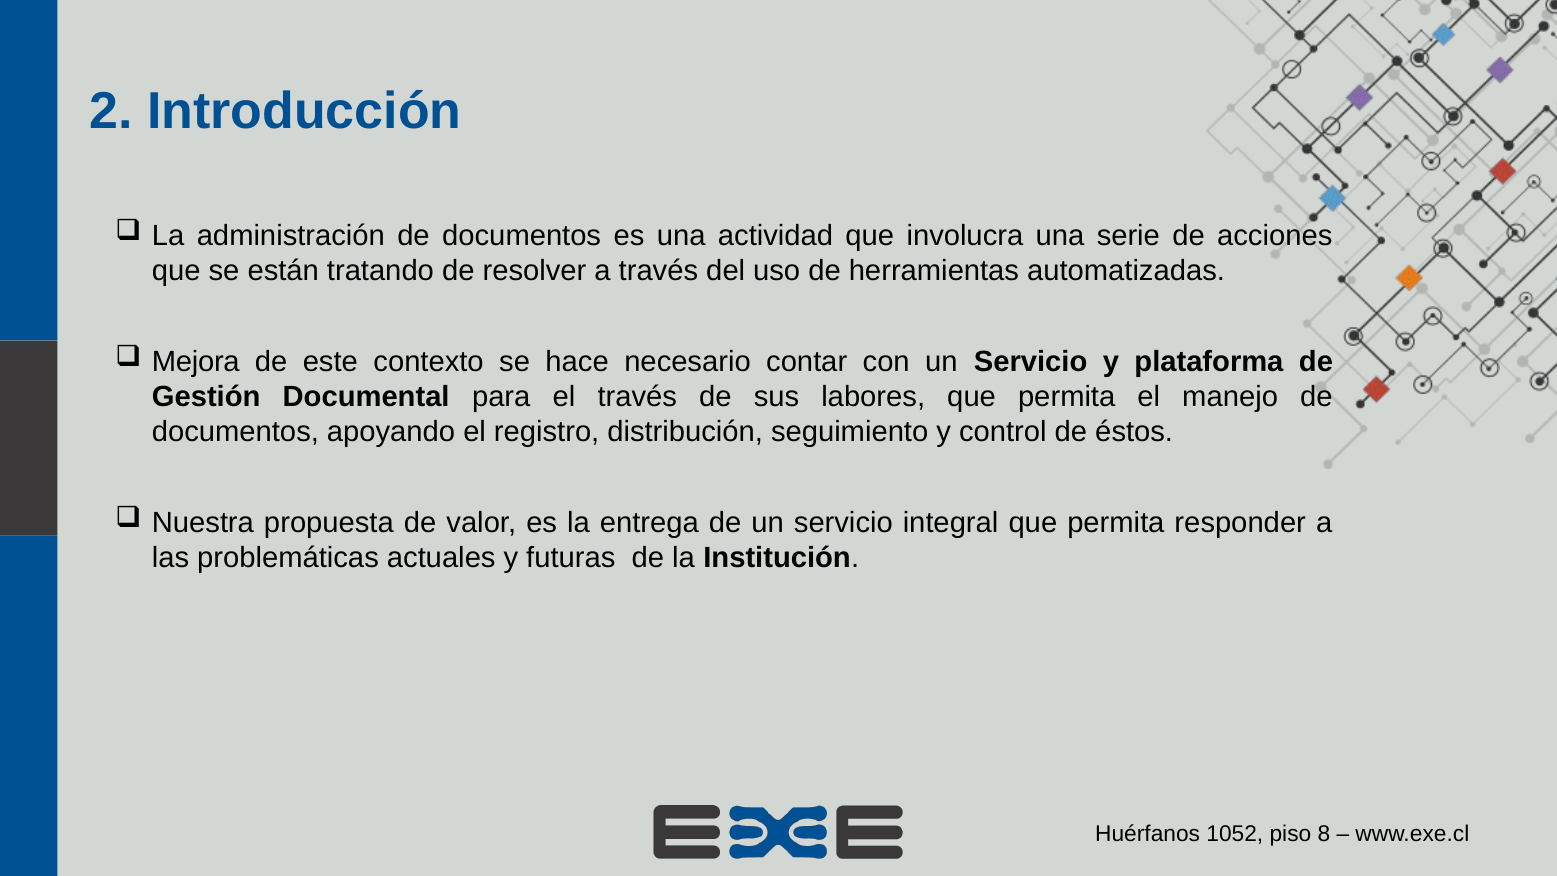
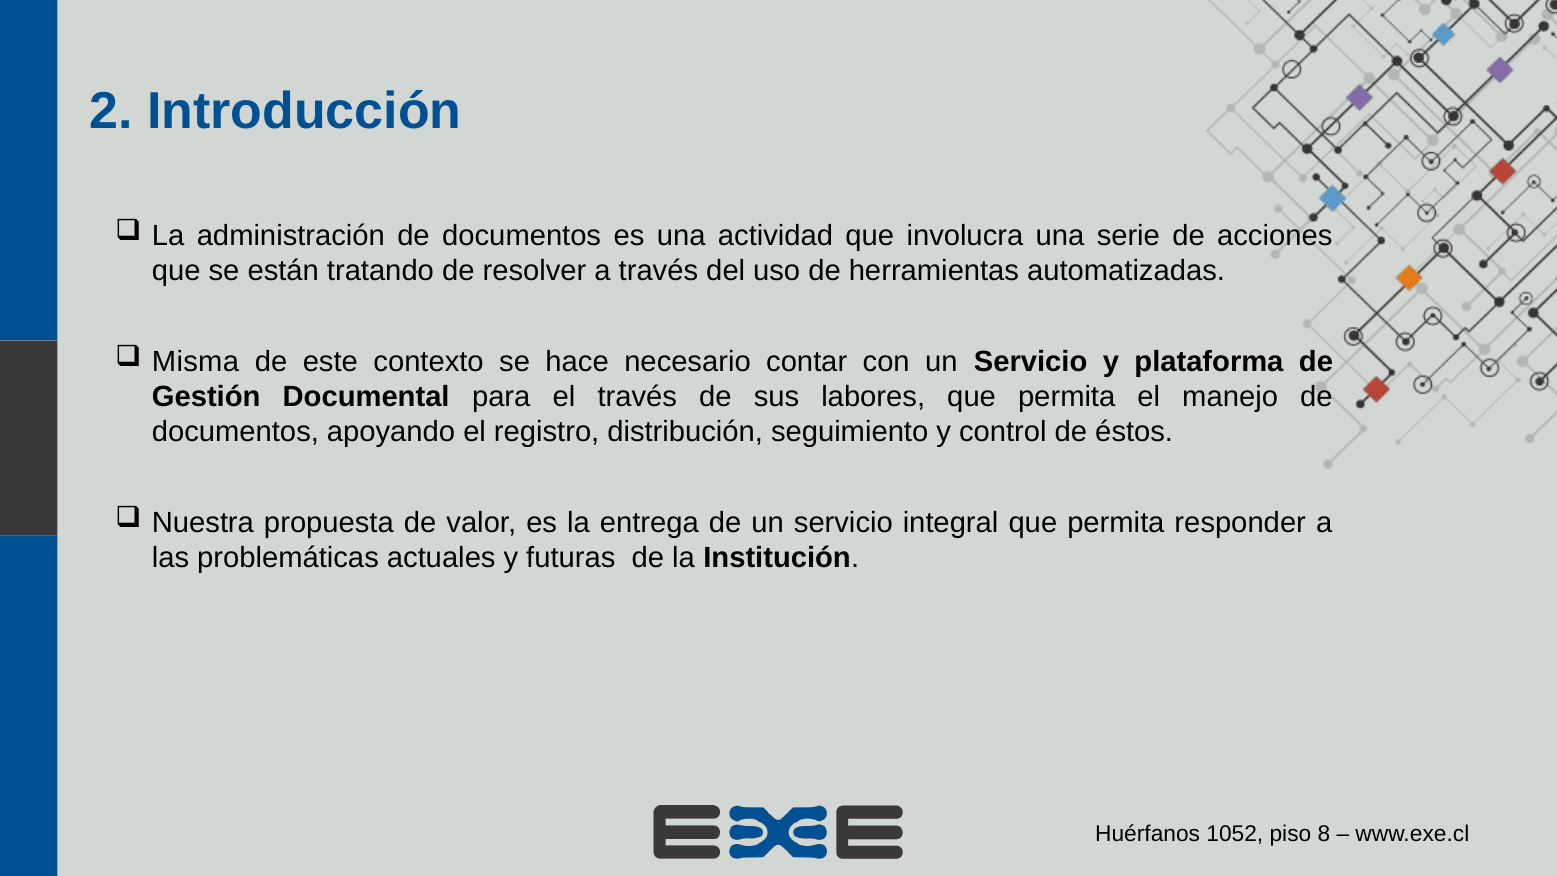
Mejora: Mejora -> Misma (196, 361)
